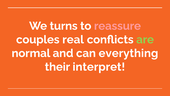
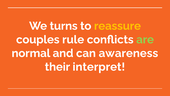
reassure colour: pink -> yellow (117, 26)
real: real -> rule (73, 39)
everything: everything -> awareness (128, 53)
